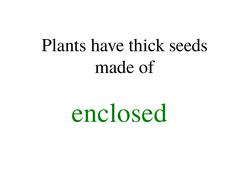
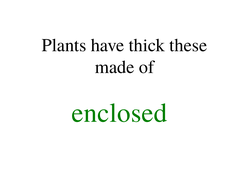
seeds: seeds -> these (188, 45)
